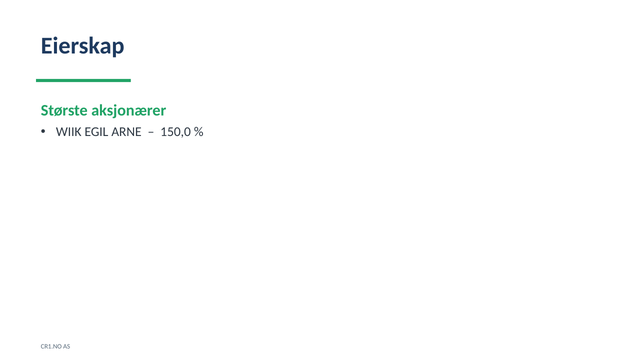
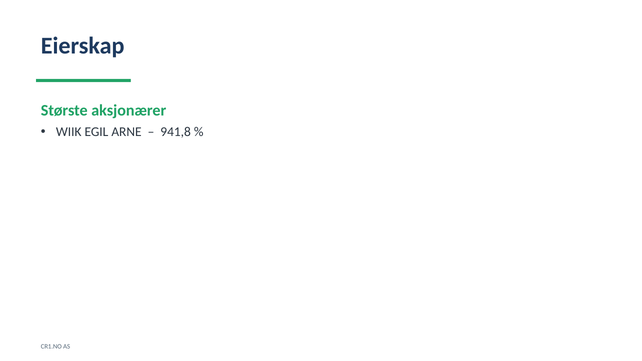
150,0: 150,0 -> 941,8 (176, 132)
